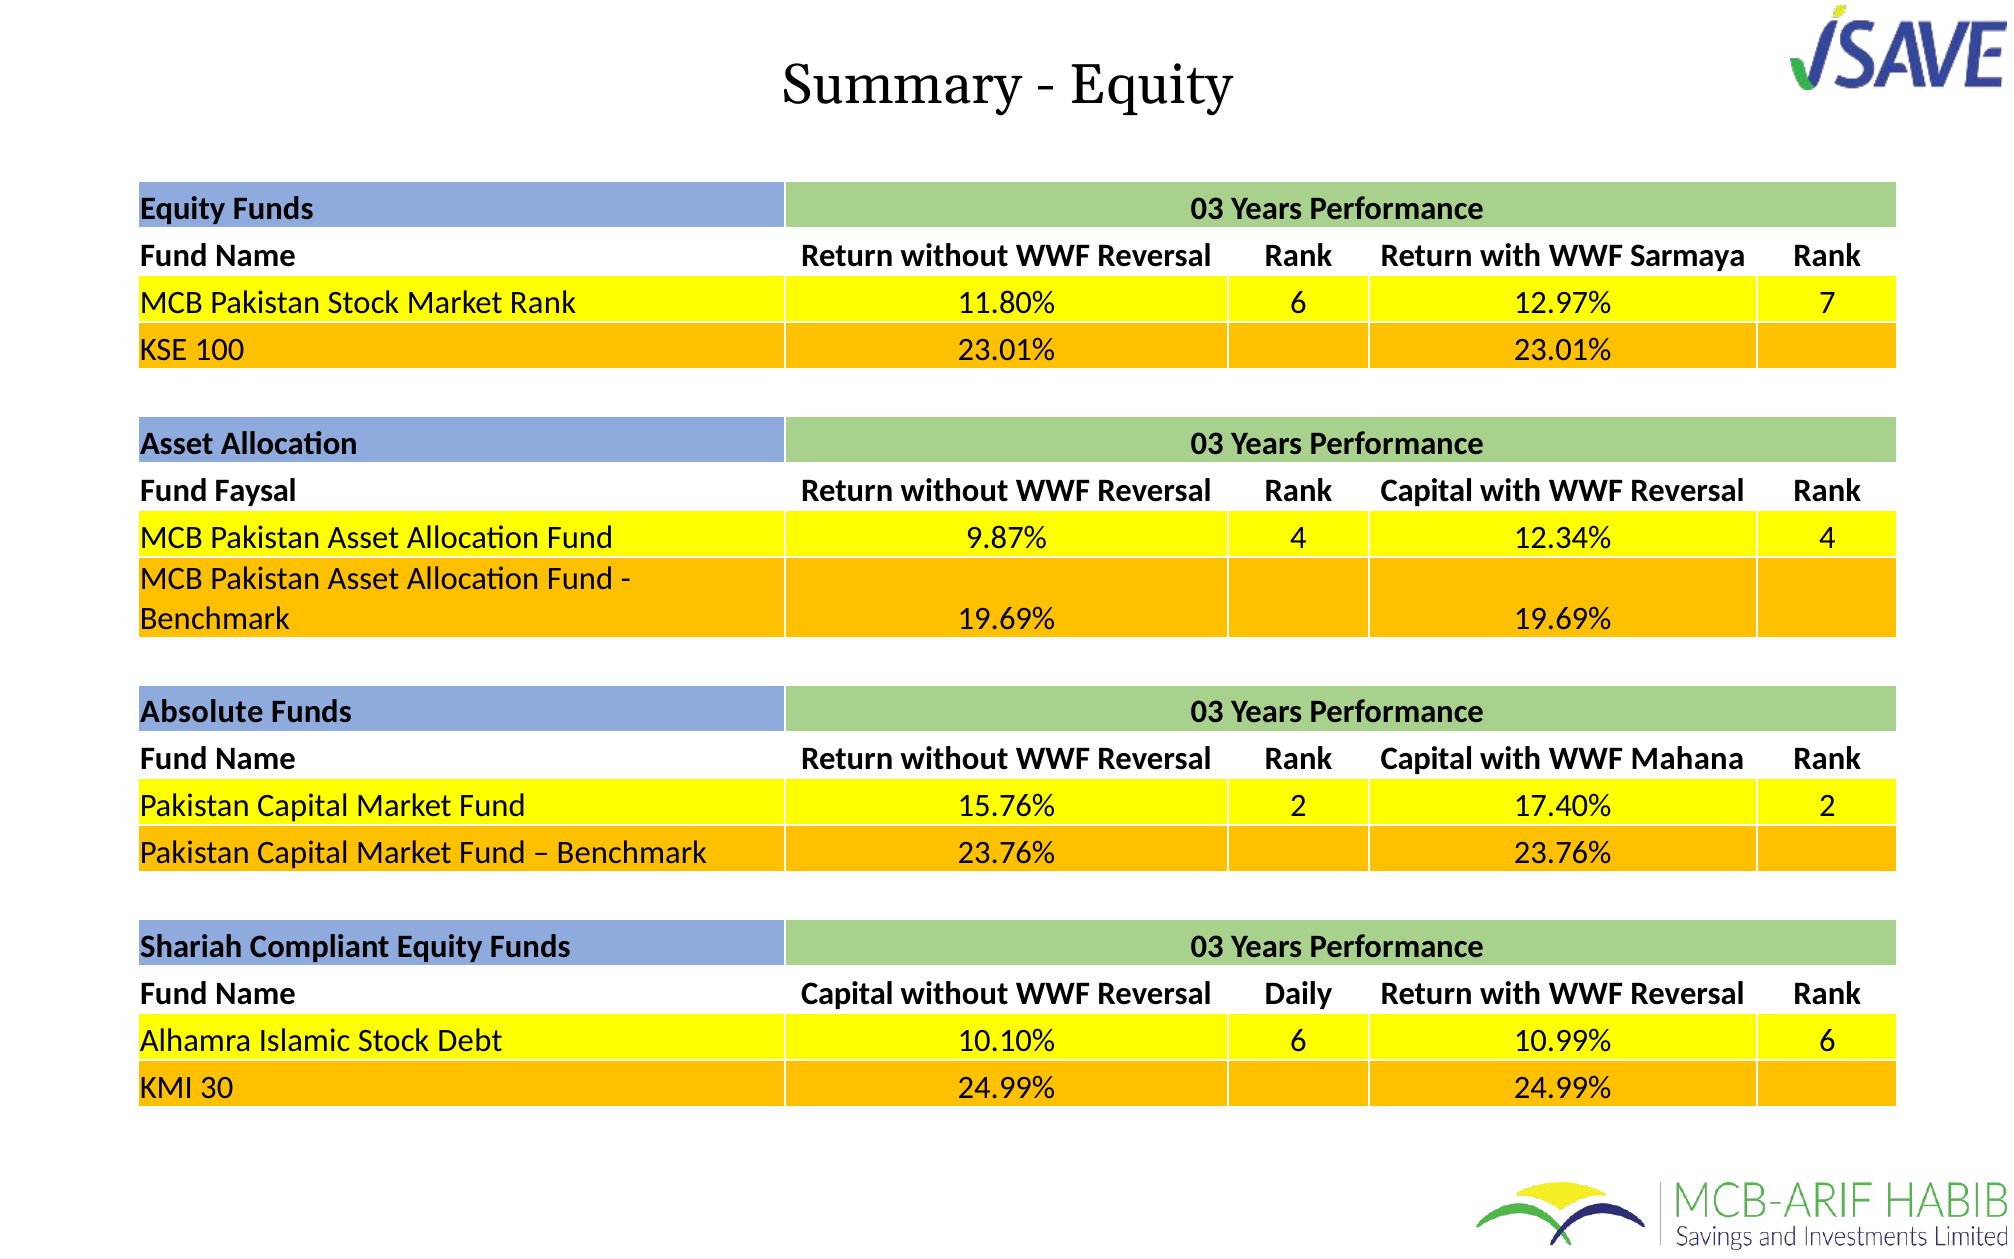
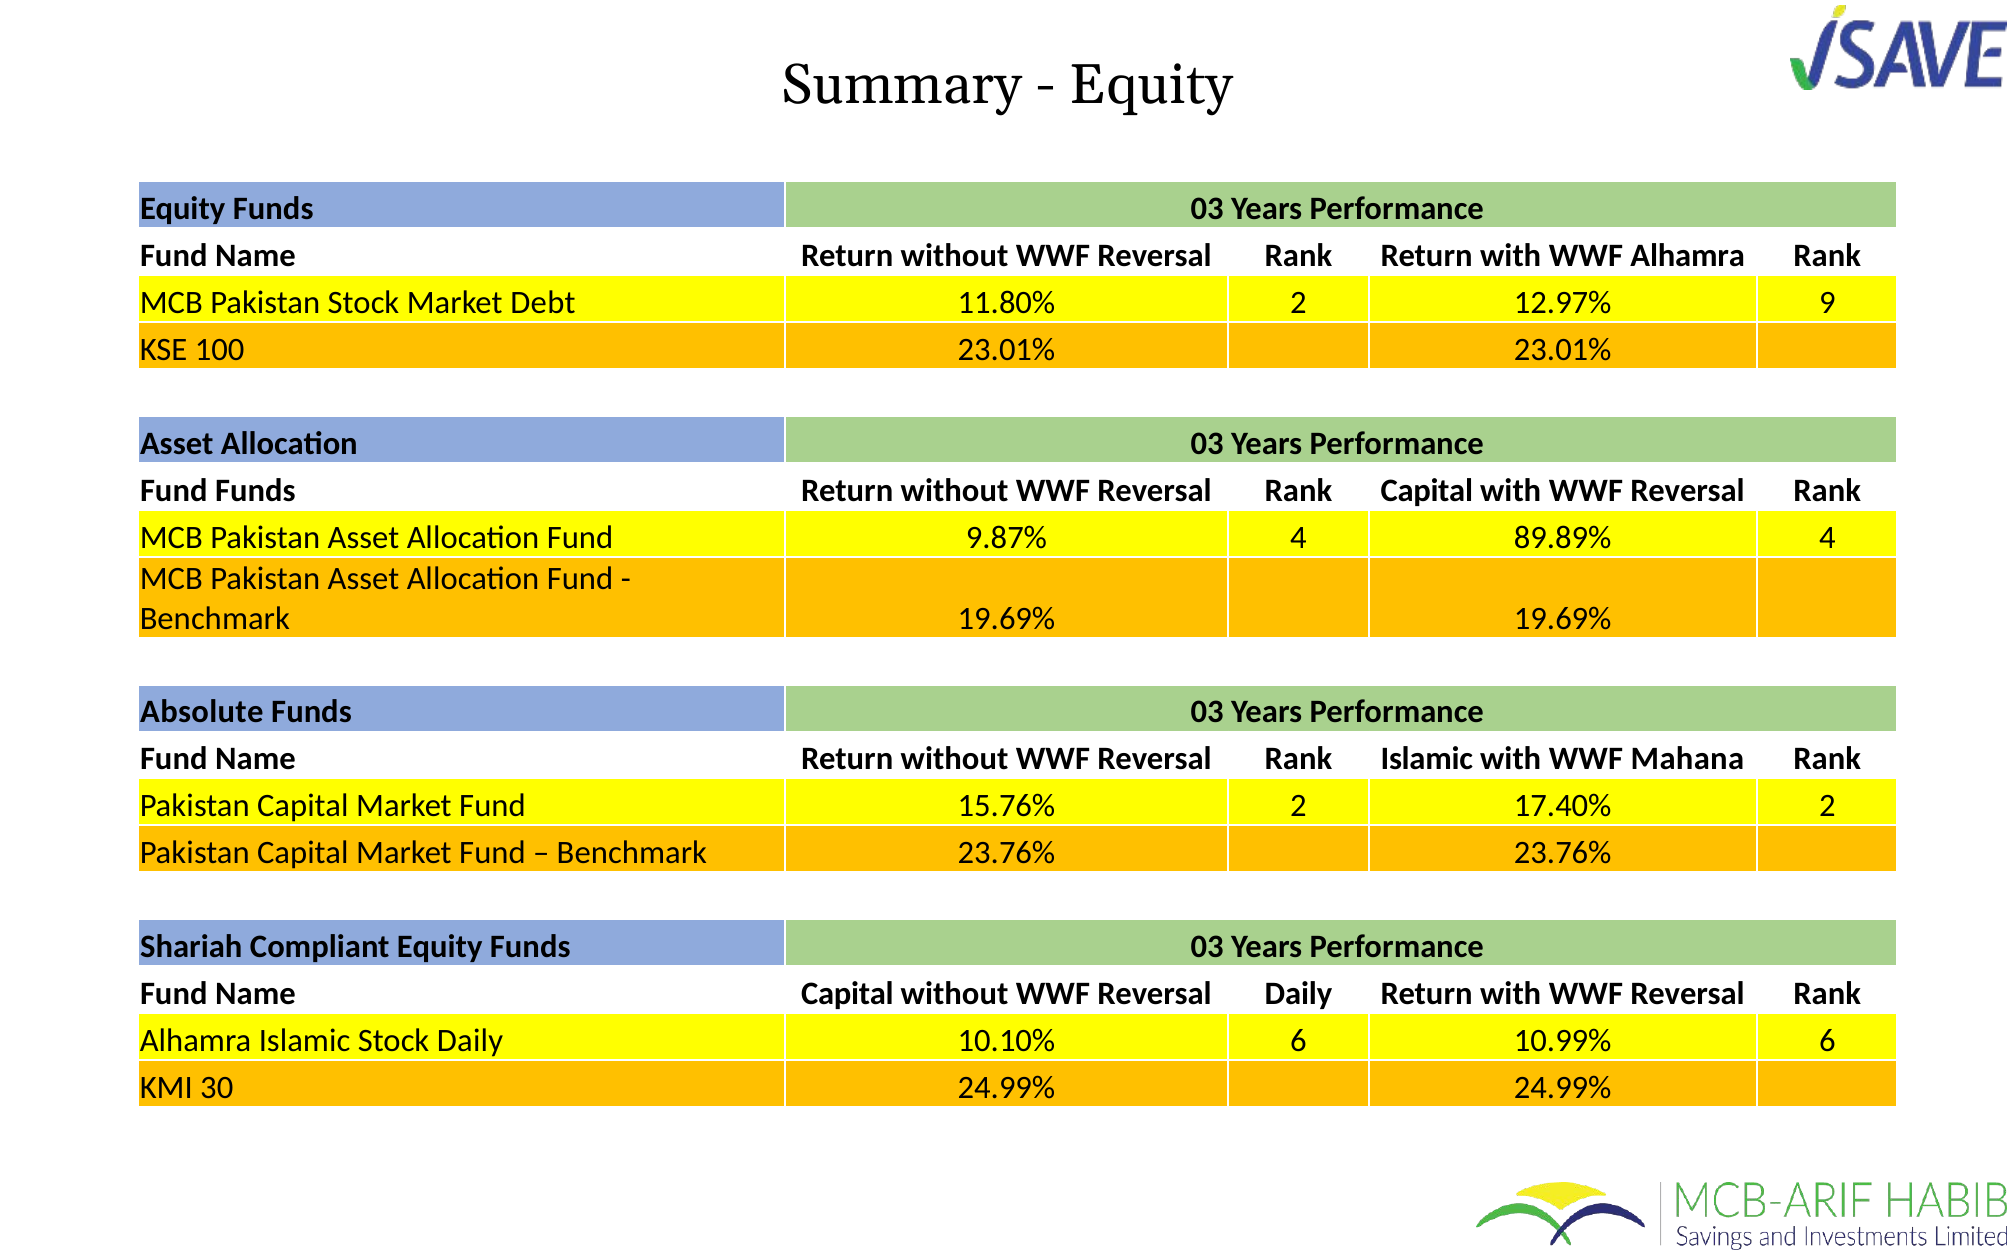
WWF Sarmaya: Sarmaya -> Alhamra (1688, 256)
Market Rank: Rank -> Debt (543, 303)
11.80% 6: 6 -> 2 (1298, 303)
7: 7 -> 9 (1827, 303)
Fund Faysal: Faysal -> Funds (255, 490)
12.34%: 12.34% -> 89.89% (1563, 537)
Capital: Capital -> Islamic (1427, 759)
Stock Debt: Debt -> Daily (470, 1040)
